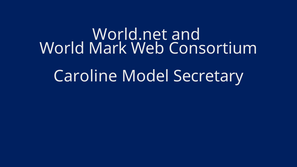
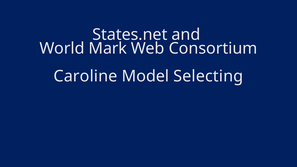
World.net: World.net -> States.net (130, 35)
Secretary: Secretary -> Selecting (208, 76)
